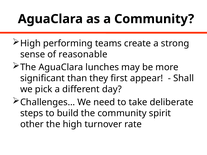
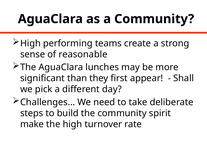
other: other -> make (32, 124)
